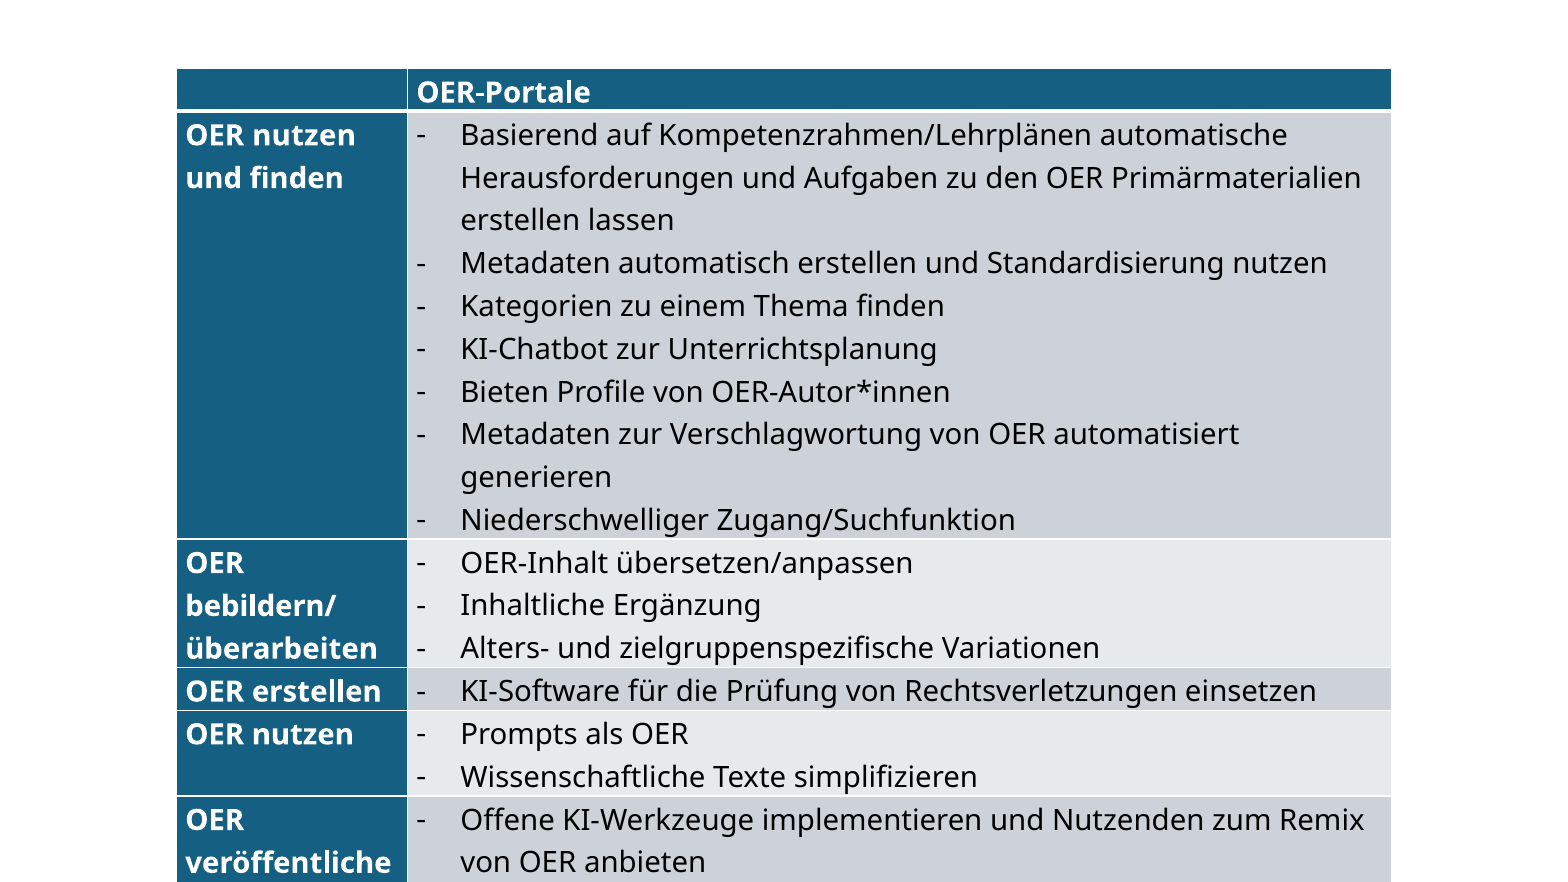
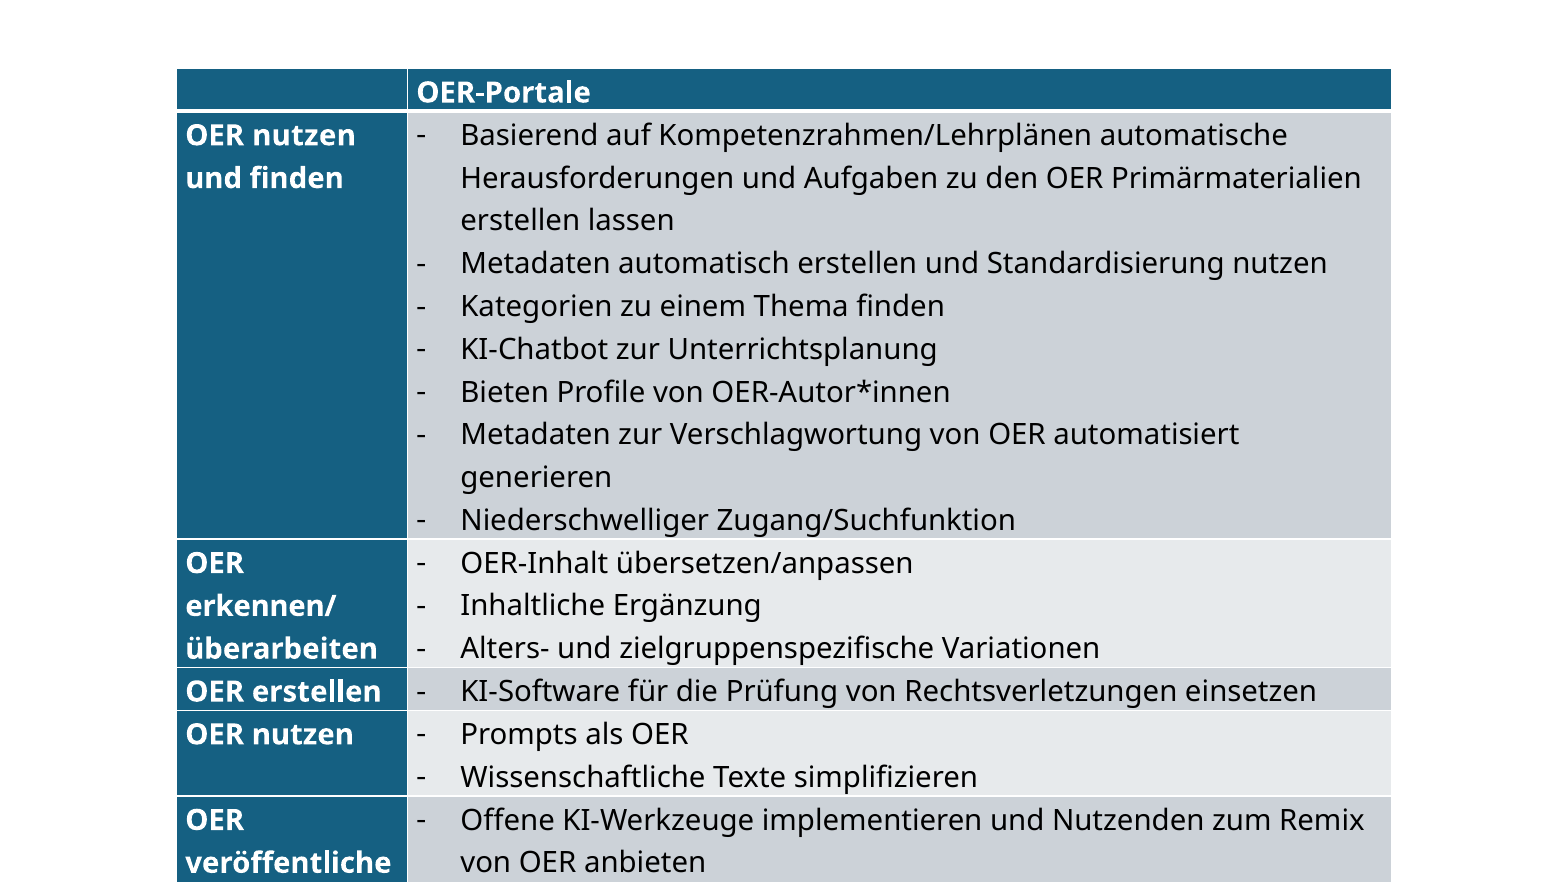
bebildern/: bebildern/ -> erkennen/ (261, 606)
